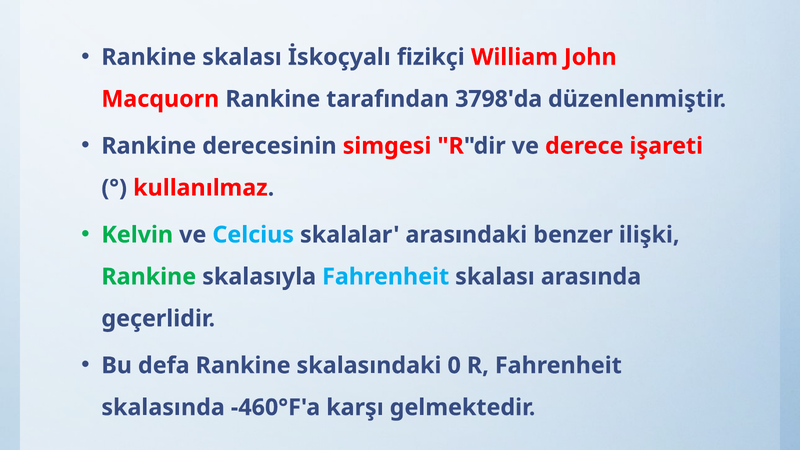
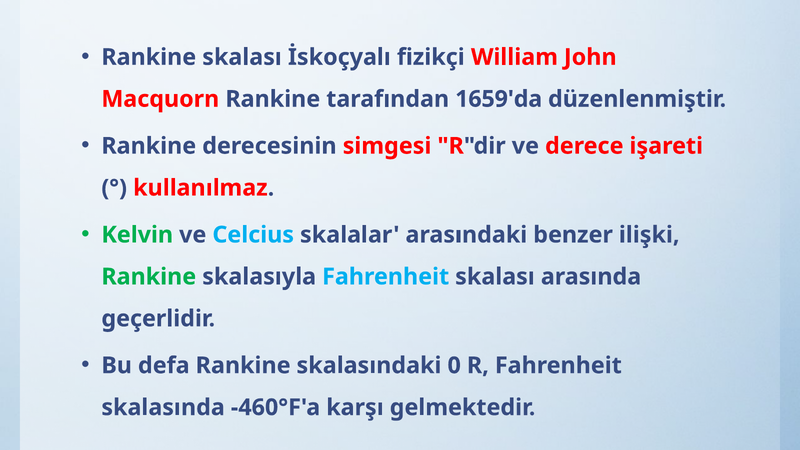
3798'da: 3798'da -> 1659'da (499, 99)
